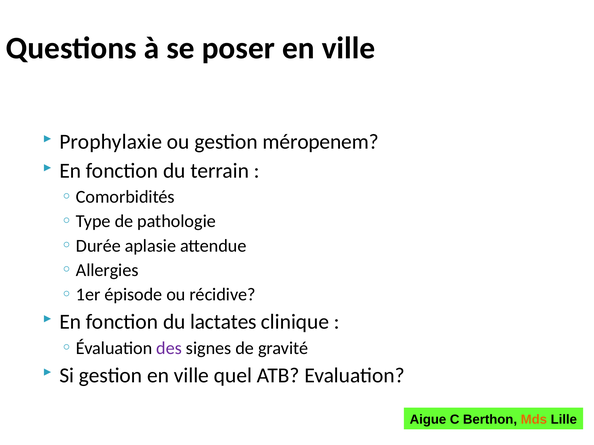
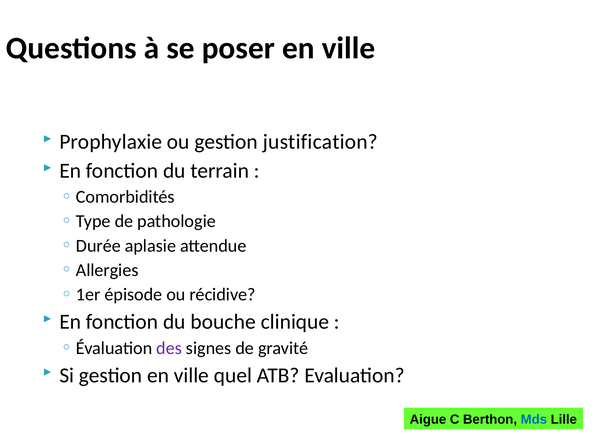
méropenem: méropenem -> justification (320, 142)
lactates: lactates -> bouche (223, 322)
Mds colour: orange -> blue (534, 420)
